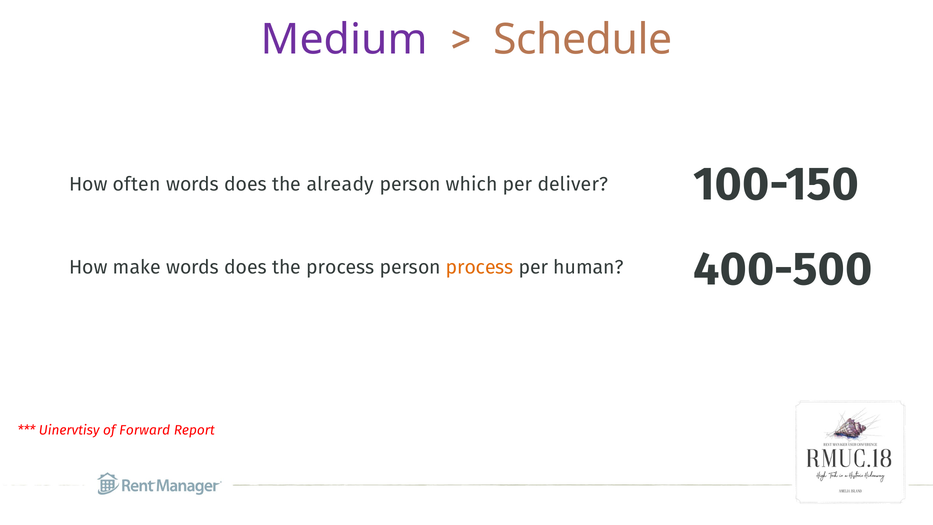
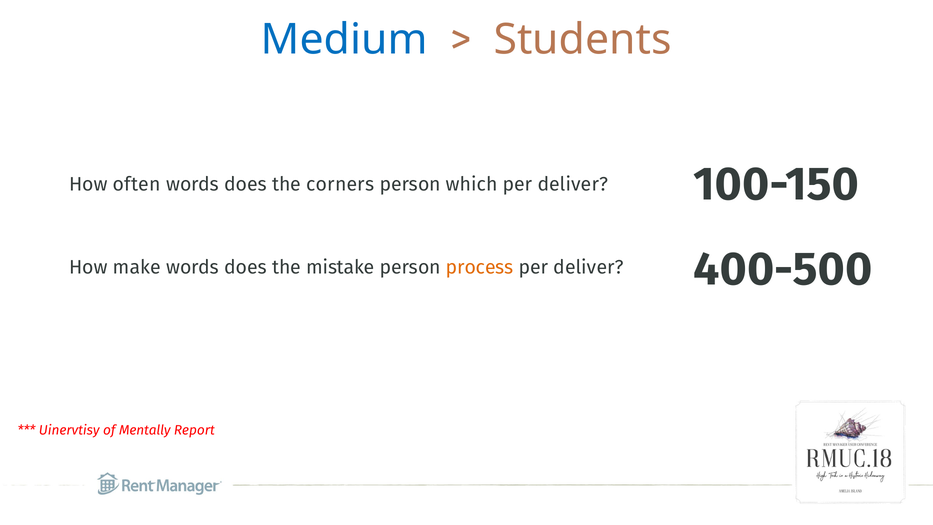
Medium colour: purple -> blue (344, 40)
Schedule: Schedule -> Students (583, 40)
already: already -> corners (340, 184)
the process: process -> mistake (340, 267)
human: human -> deliver (589, 267)
Forward: Forward -> Mentally (145, 430)
